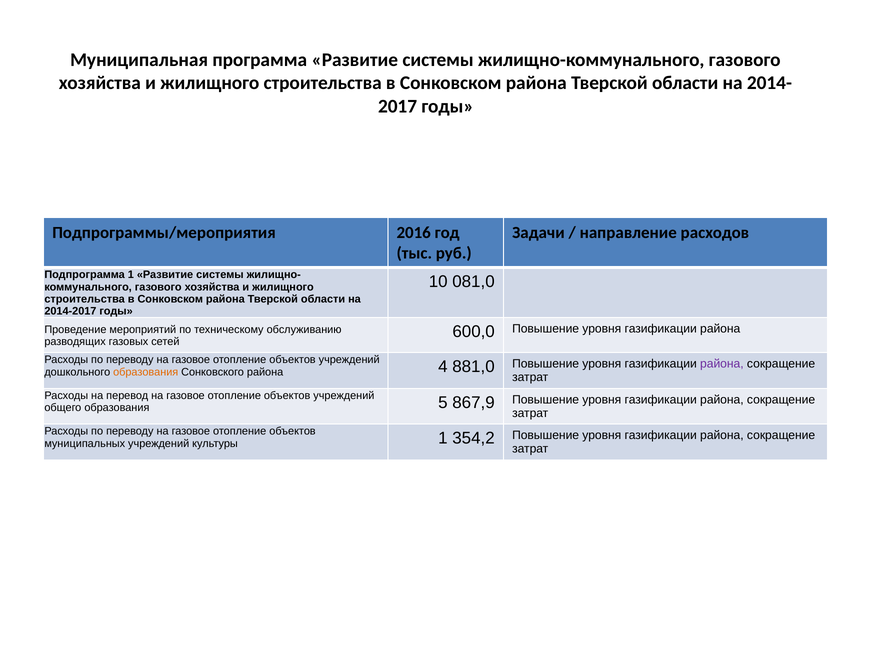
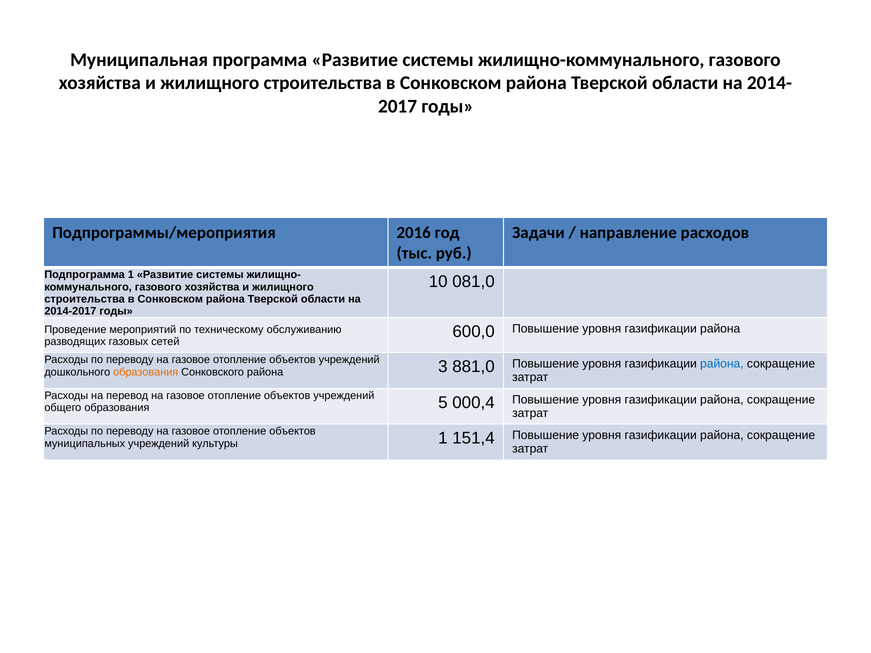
4: 4 -> 3 (443, 367)
района colour: purple -> blue (722, 364)
867,9: 867,9 -> 000,4 (474, 403)
354,2: 354,2 -> 151,4 (474, 438)
